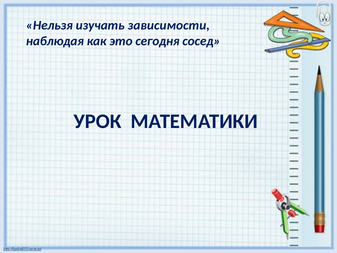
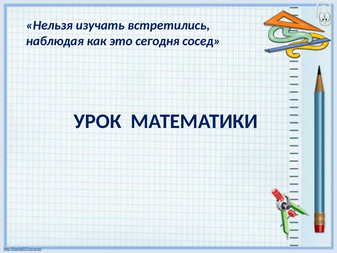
зависимости: зависимости -> встретились (169, 25)
